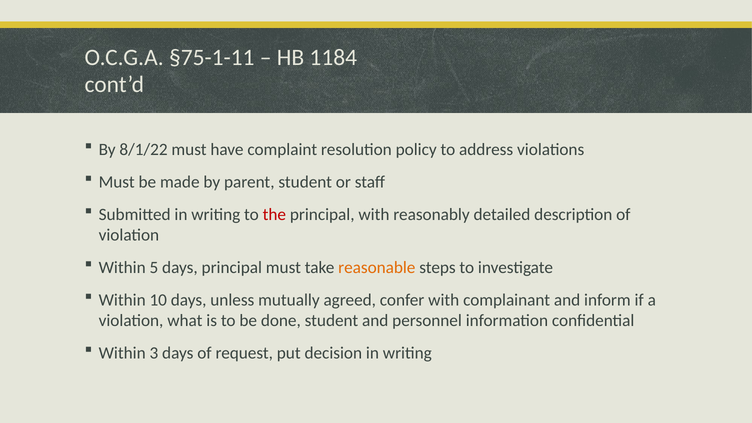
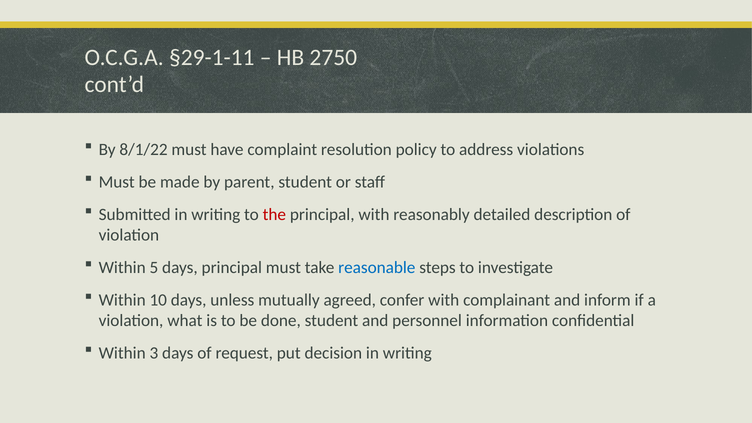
§75-1-11: §75-1-11 -> §29-1-11 (212, 58)
1184: 1184 -> 2750 (333, 58)
reasonable colour: orange -> blue (377, 267)
